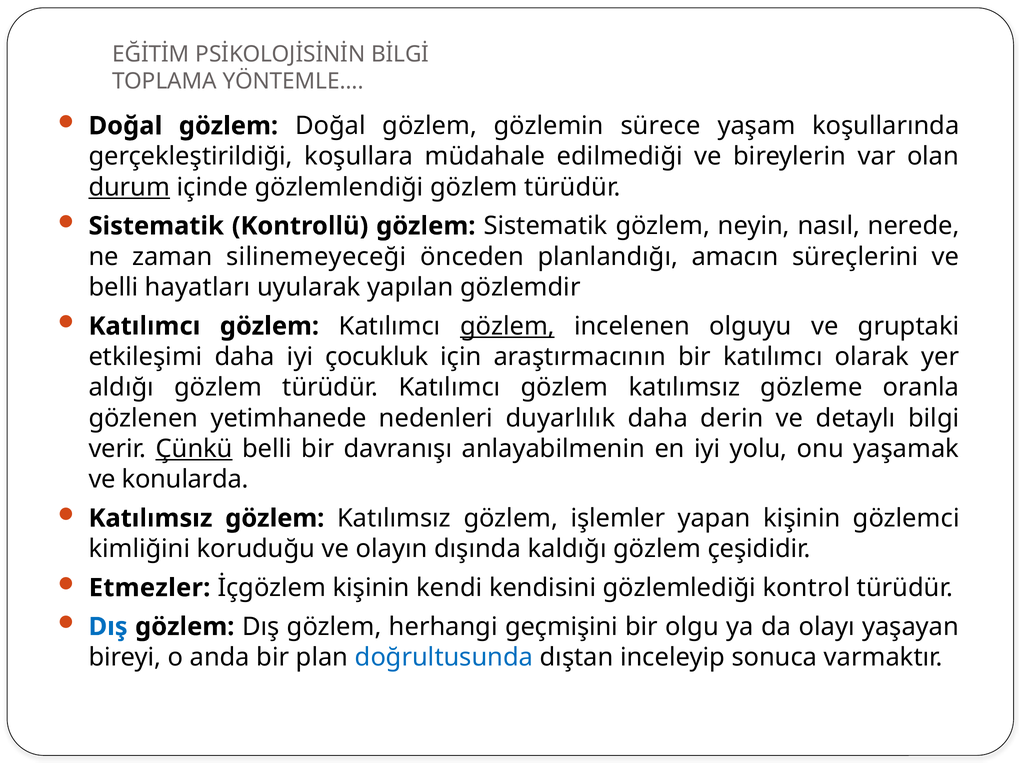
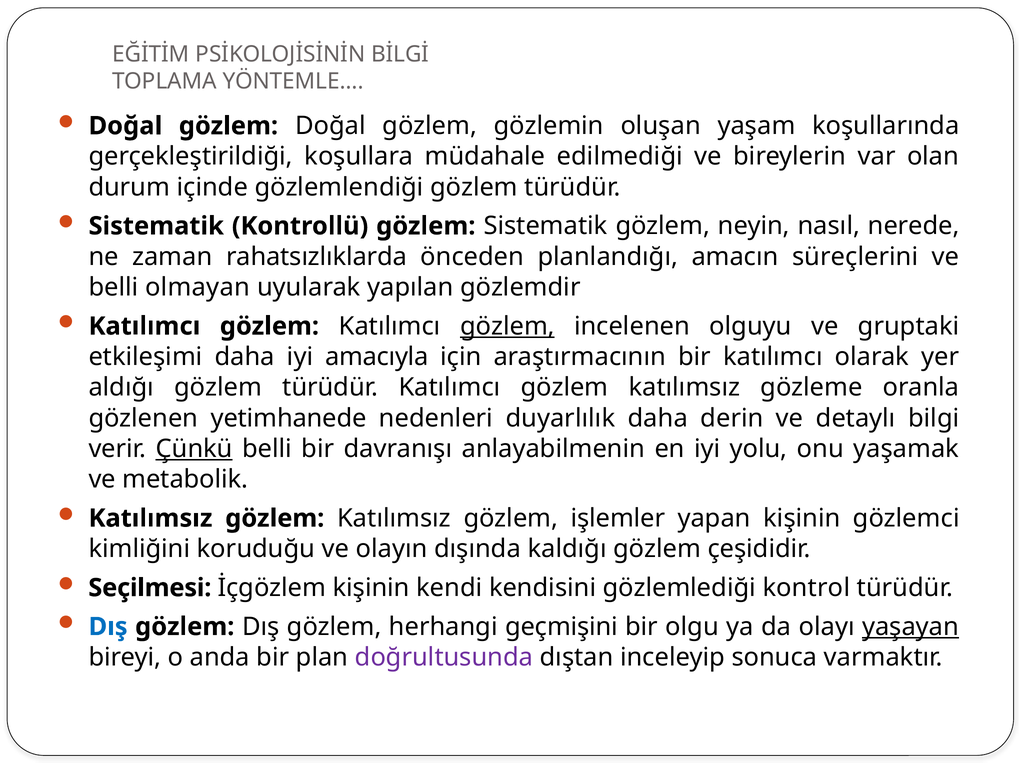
sürece: sürece -> oluşan (661, 126)
durum underline: present -> none (129, 187)
silinemeyeceği: silinemeyeceği -> rahatsızlıklarda (317, 257)
hayatları: hayatları -> olmayan (198, 287)
çocukluk: çocukluk -> amacıyla (377, 357)
konularda: konularda -> metabolik (185, 479)
Etmezler: Etmezler -> Seçilmesi (150, 588)
yaşayan underline: none -> present (911, 626)
doğrultusunda colour: blue -> purple (444, 657)
